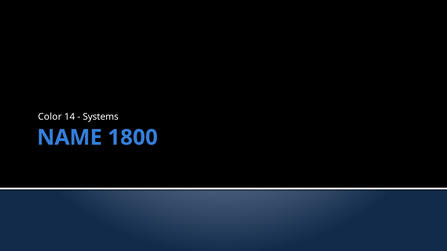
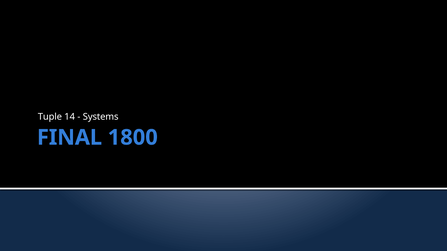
Color: Color -> Tuple (50, 117)
NAME: NAME -> FINAL (69, 138)
